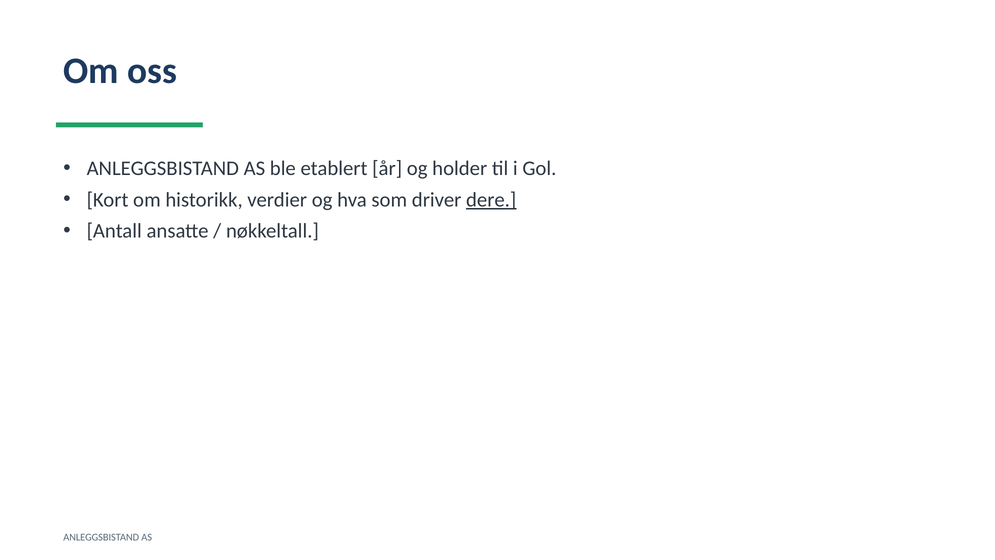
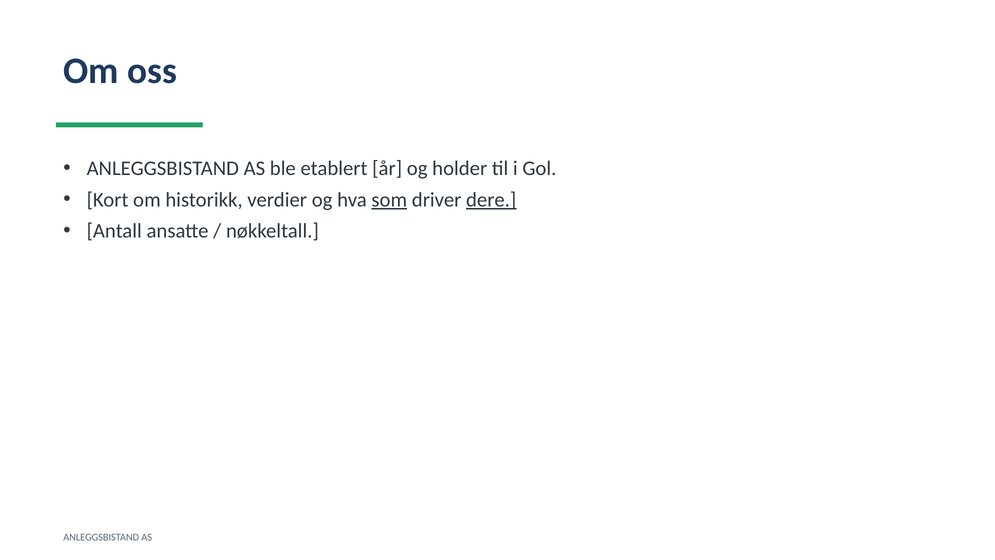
som underline: none -> present (389, 200)
